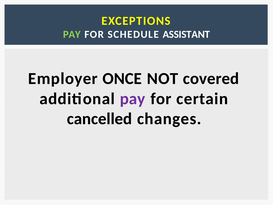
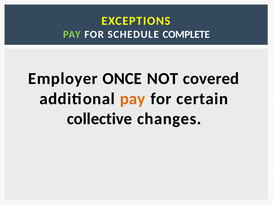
ASSISTANT: ASSISTANT -> COMPLETE (186, 34)
pay colour: purple -> orange (133, 99)
cancelled: cancelled -> collective (99, 119)
